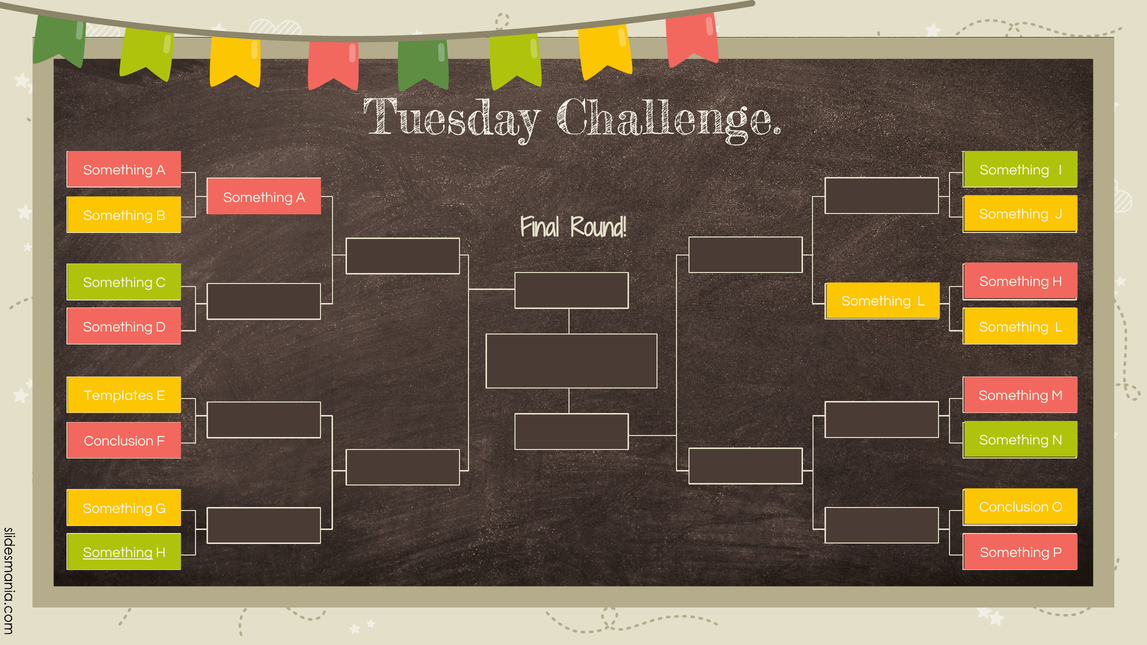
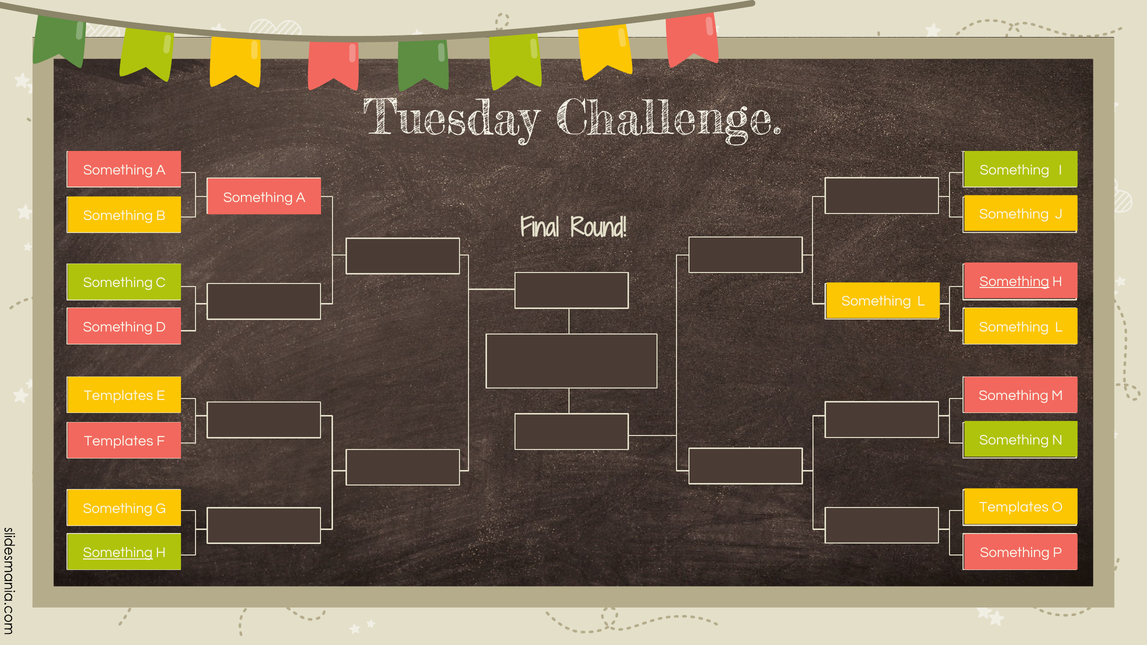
Something underline: none -> present (1014, 281)
Conclusion: Conclusion -> Templates (119, 441)
Conclusion: Conclusion -> Templates (1014, 507)
